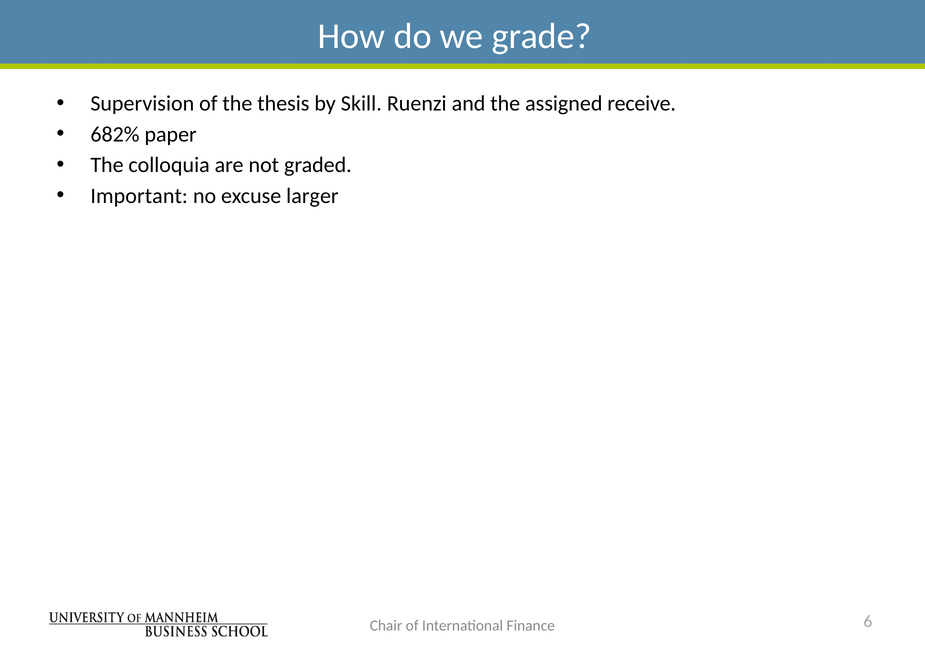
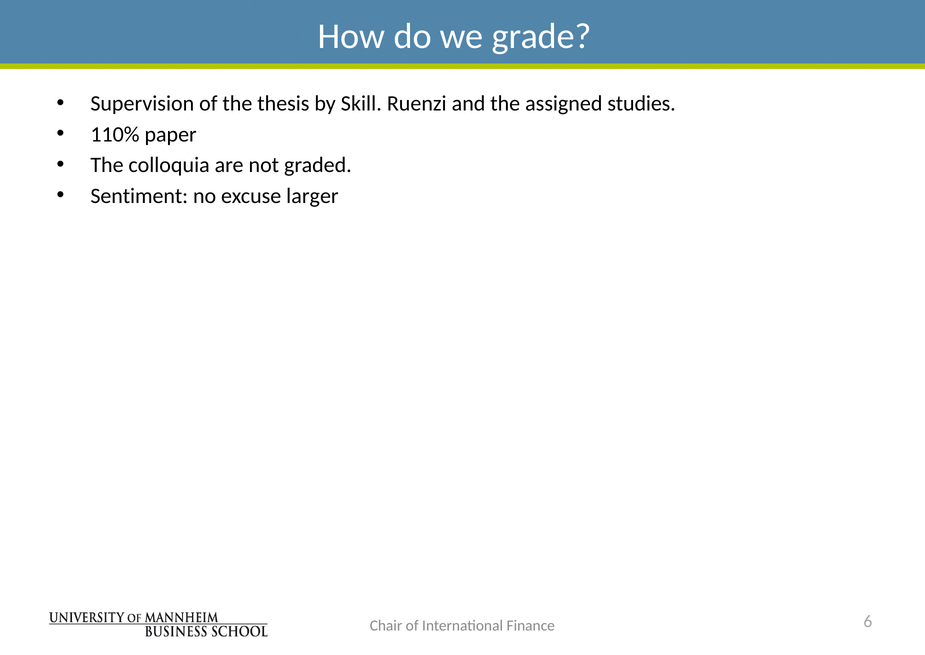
receive: receive -> studies (642, 103)
682%: 682% -> 110% (115, 134)
Important: Important -> Sentiment (139, 196)
